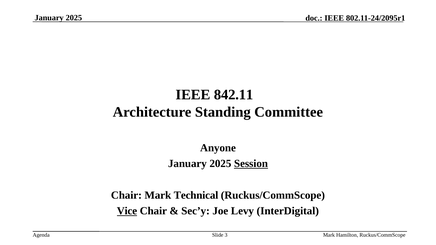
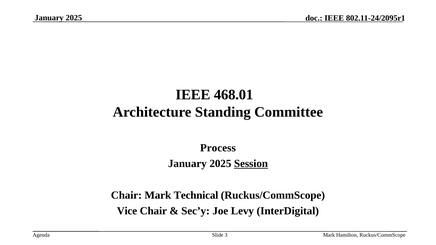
842.11: 842.11 -> 468.01 (234, 95)
Anyone: Anyone -> Process (218, 148)
Vice underline: present -> none (127, 211)
